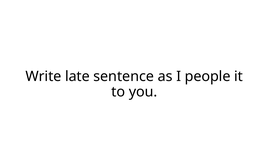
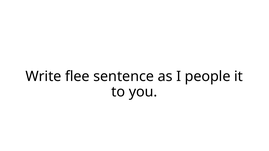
late: late -> flee (77, 77)
